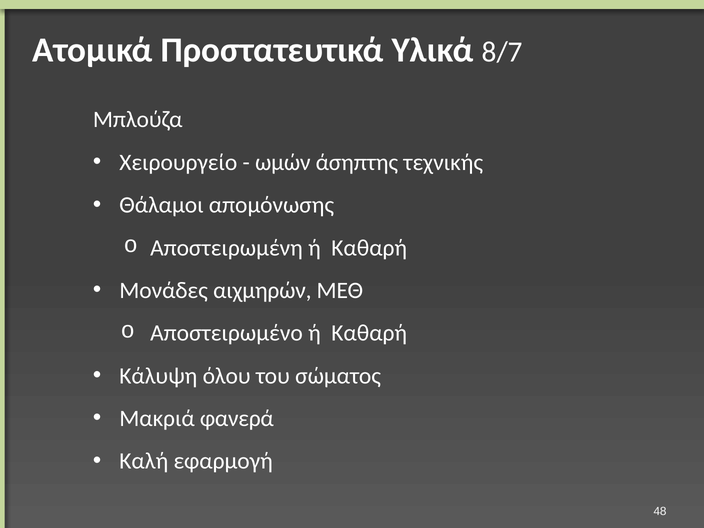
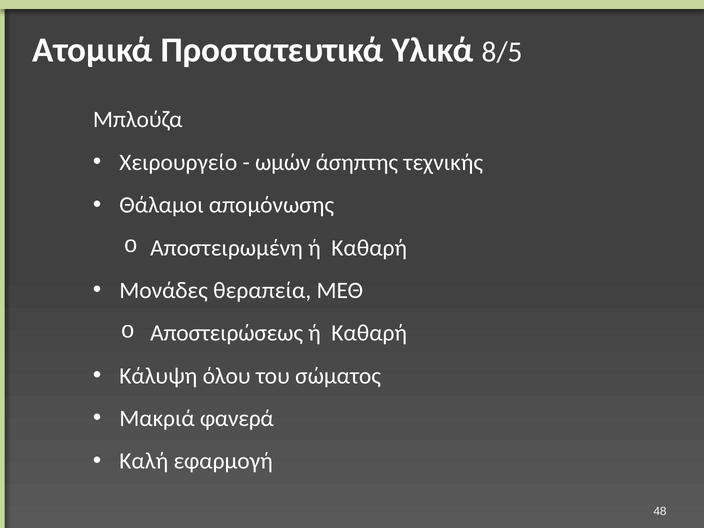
8/7: 8/7 -> 8/5 (502, 52)
αιχμηρών: αιχμηρών -> θεραπεία (262, 290)
Αποστειρωμένο: Αποστειρωμένο -> Αποστειρώσεως (227, 333)
